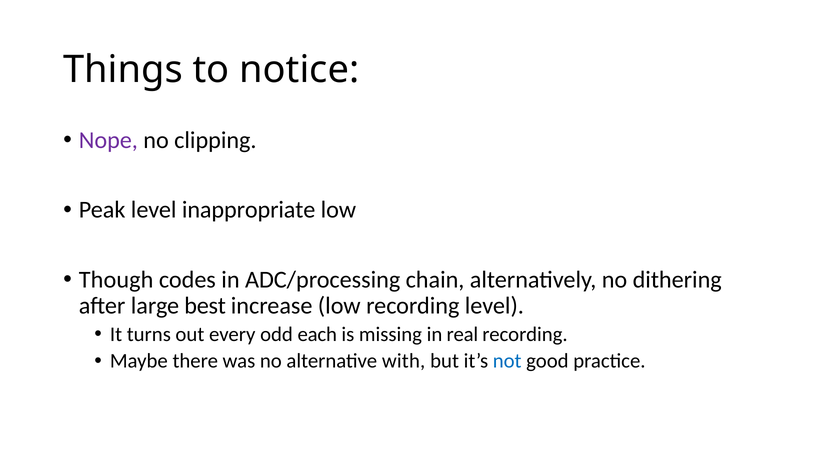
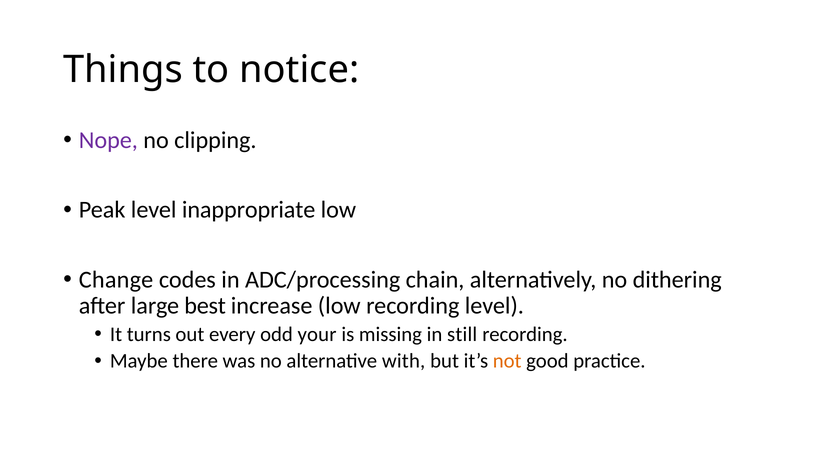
Though: Though -> Change (116, 280)
each: each -> your (317, 334)
real: real -> still (462, 334)
not colour: blue -> orange (507, 361)
